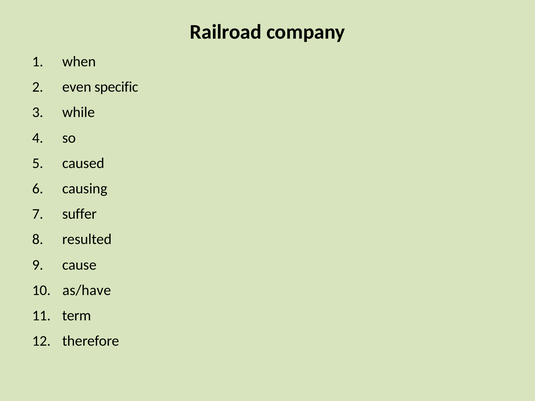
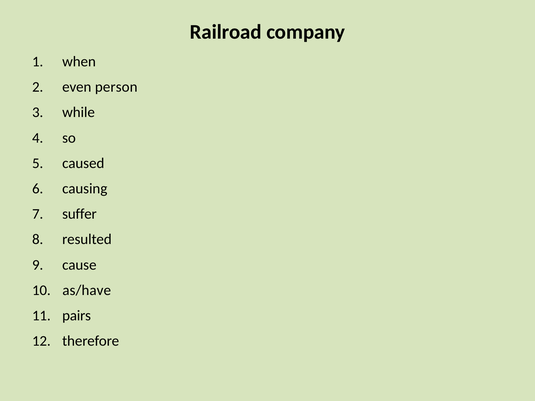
specific: specific -> person (116, 87)
term: term -> pairs (77, 316)
